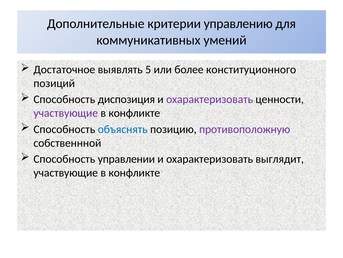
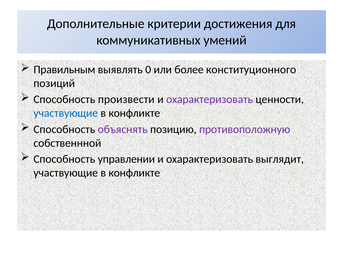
управлению: управлению -> достижения (238, 24)
Достаточное: Достаточное -> Правильным (64, 69)
5: 5 -> 0 (148, 69)
диспозиция: диспозиция -> произвести (126, 99)
участвующие colour: purple -> blue (66, 113)
объяснять colour: blue -> purple (123, 129)
